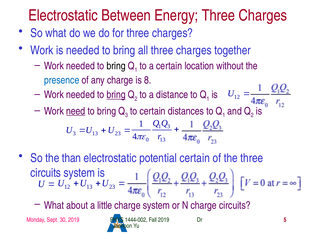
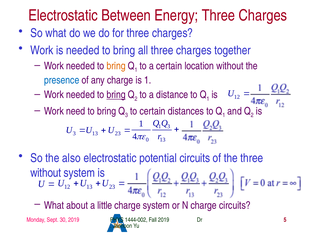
bring colour: black -> orange (116, 66)
is 8: 8 -> 1 (148, 80)
need underline: present -> none (76, 111)
than: than -> also (71, 158)
potential certain: certain -> circuits (195, 158)
circuits: circuits -> without (46, 173)
